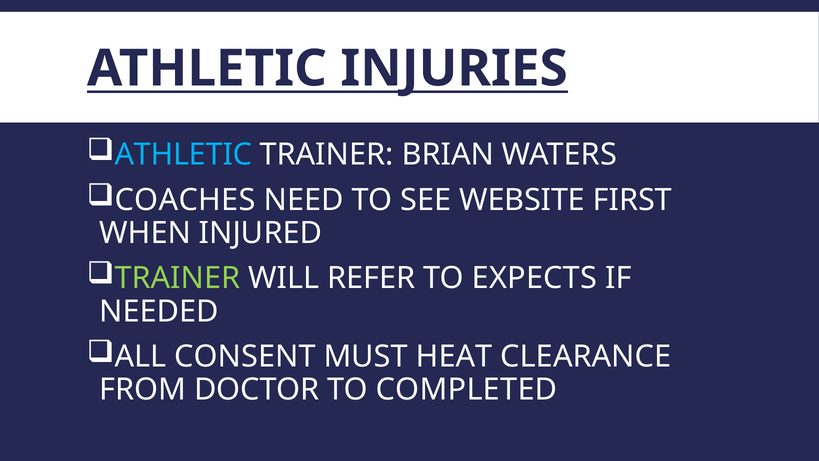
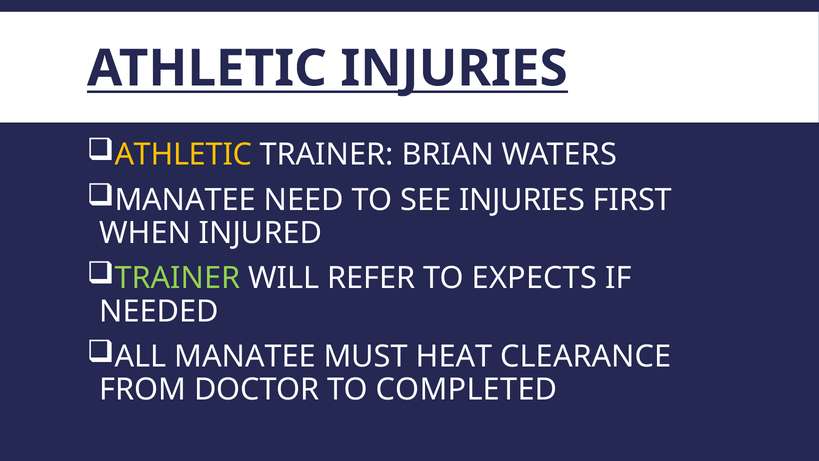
ATHLETIC colour: light blue -> yellow (183, 155)
COACHES: COACHES -> MANATEE (185, 200)
SEE WEBSITE: WEBSITE -> INJURIES (522, 200)
ALL CONSENT: CONSENT -> MANATEE (245, 356)
